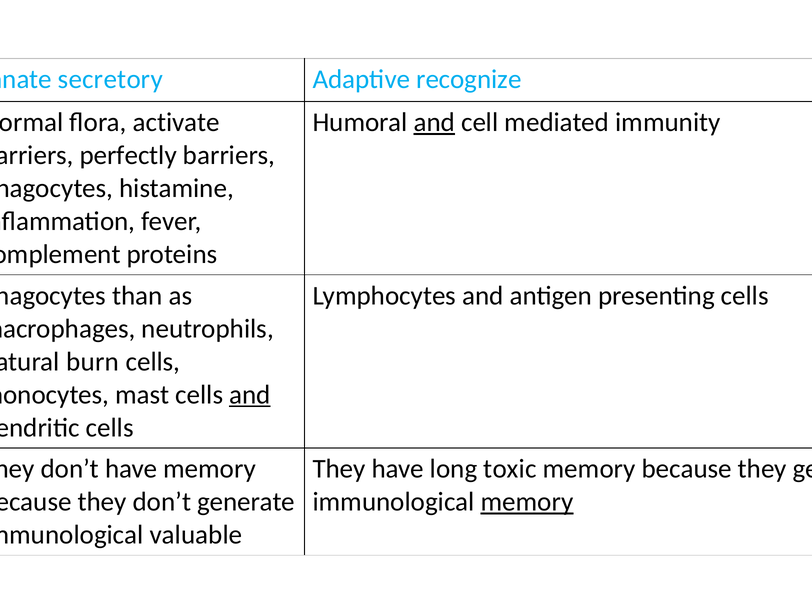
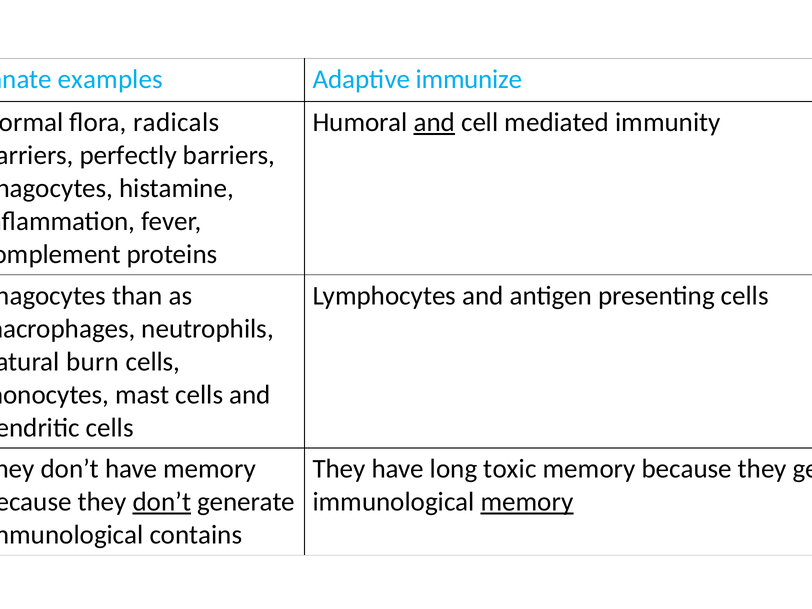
secretory: secretory -> examples (110, 79)
recognize: recognize -> immunize (469, 79)
activate: activate -> radicals (176, 122)
and underline: present -> none (250, 395)
don’t underline: none -> present (162, 502)
valuable: valuable -> contains (196, 535)
